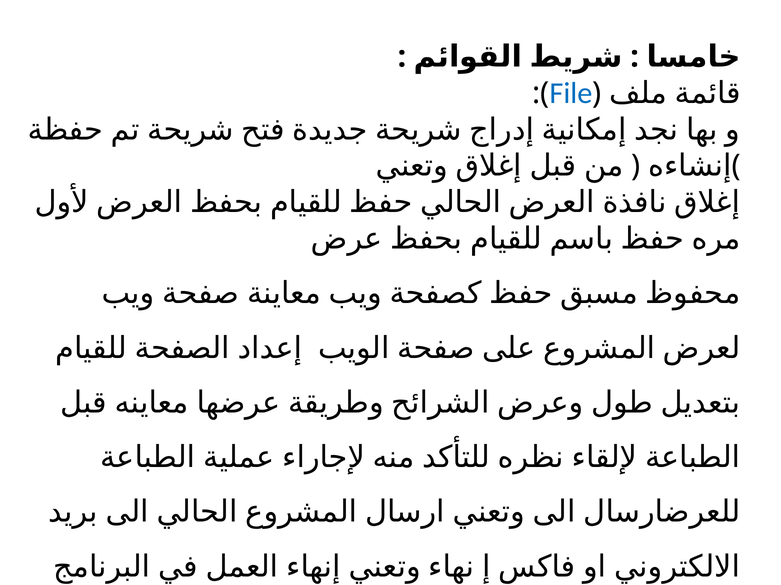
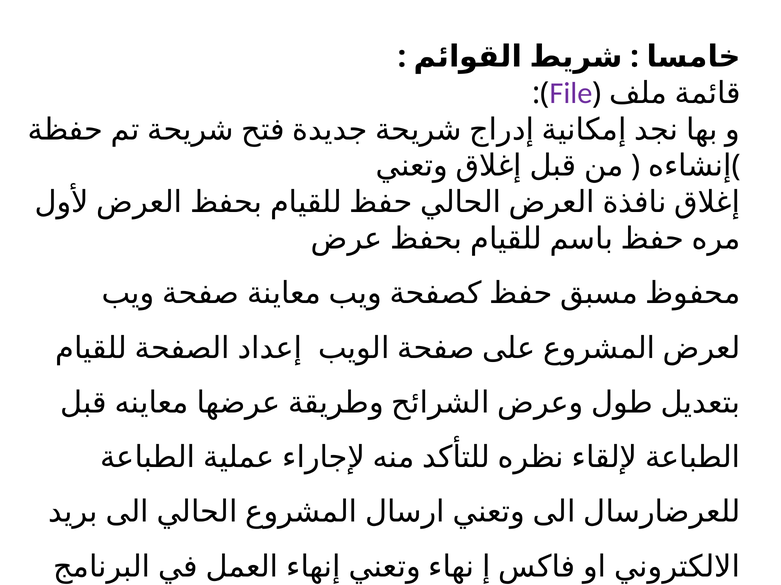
File colour: blue -> purple (571, 93)
